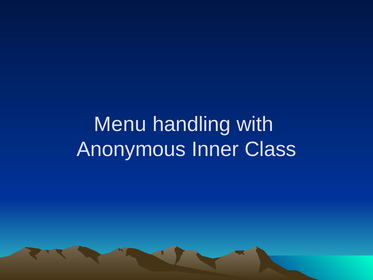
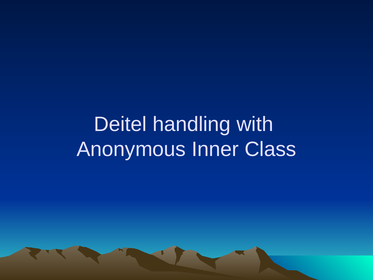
Menu: Menu -> Deitel (120, 124)
